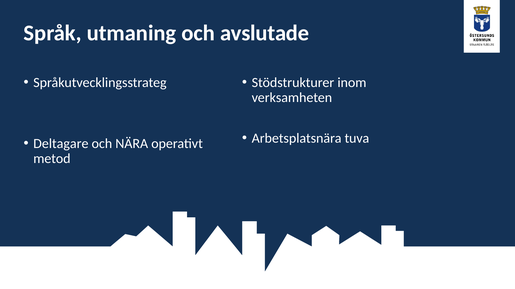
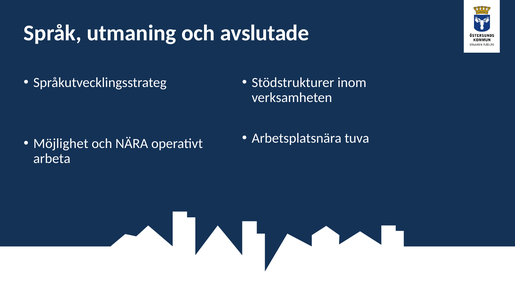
Deltagare: Deltagare -> Möjlighet (61, 144)
metod: metod -> arbeta (52, 159)
